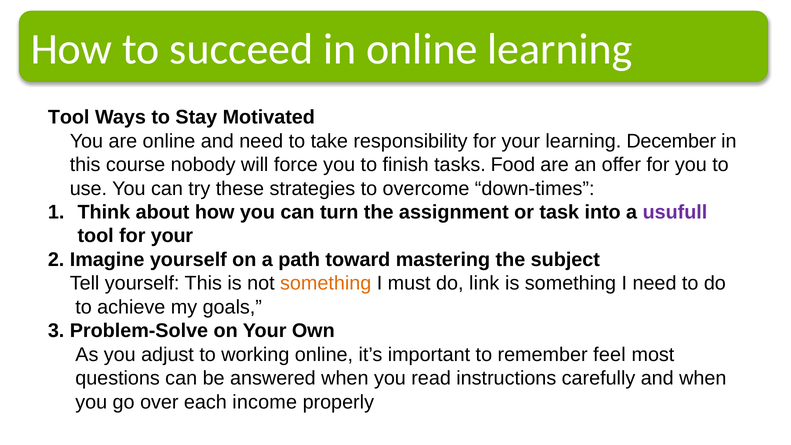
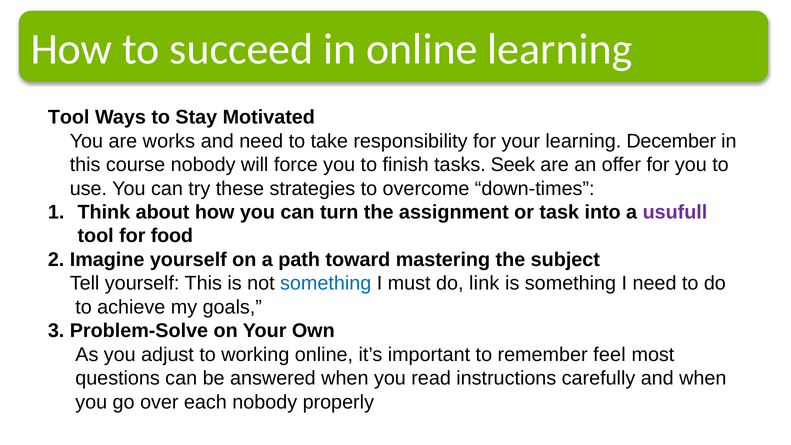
are online: online -> works (169, 141)
Food: Food -> Seek (513, 165)
tool for your: your -> food (172, 236)
something colour: orange -> blue (326, 283)
each income: income -> nobody (265, 402)
